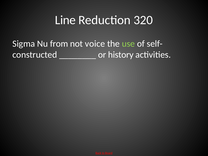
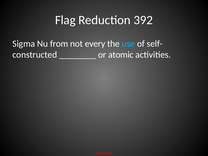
Line: Line -> Flag (65, 20)
320: 320 -> 392 (143, 20)
voice: voice -> every (95, 44)
use colour: light green -> light blue (128, 44)
history: history -> atomic (121, 55)
